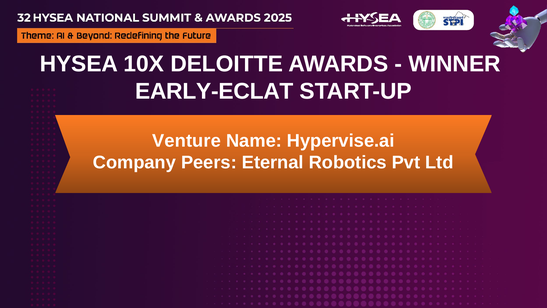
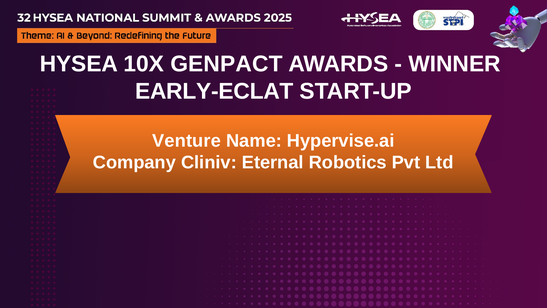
DELOITTE: DELOITTE -> GENPACT (227, 64)
Peers: Peers -> Cliniv (209, 162)
